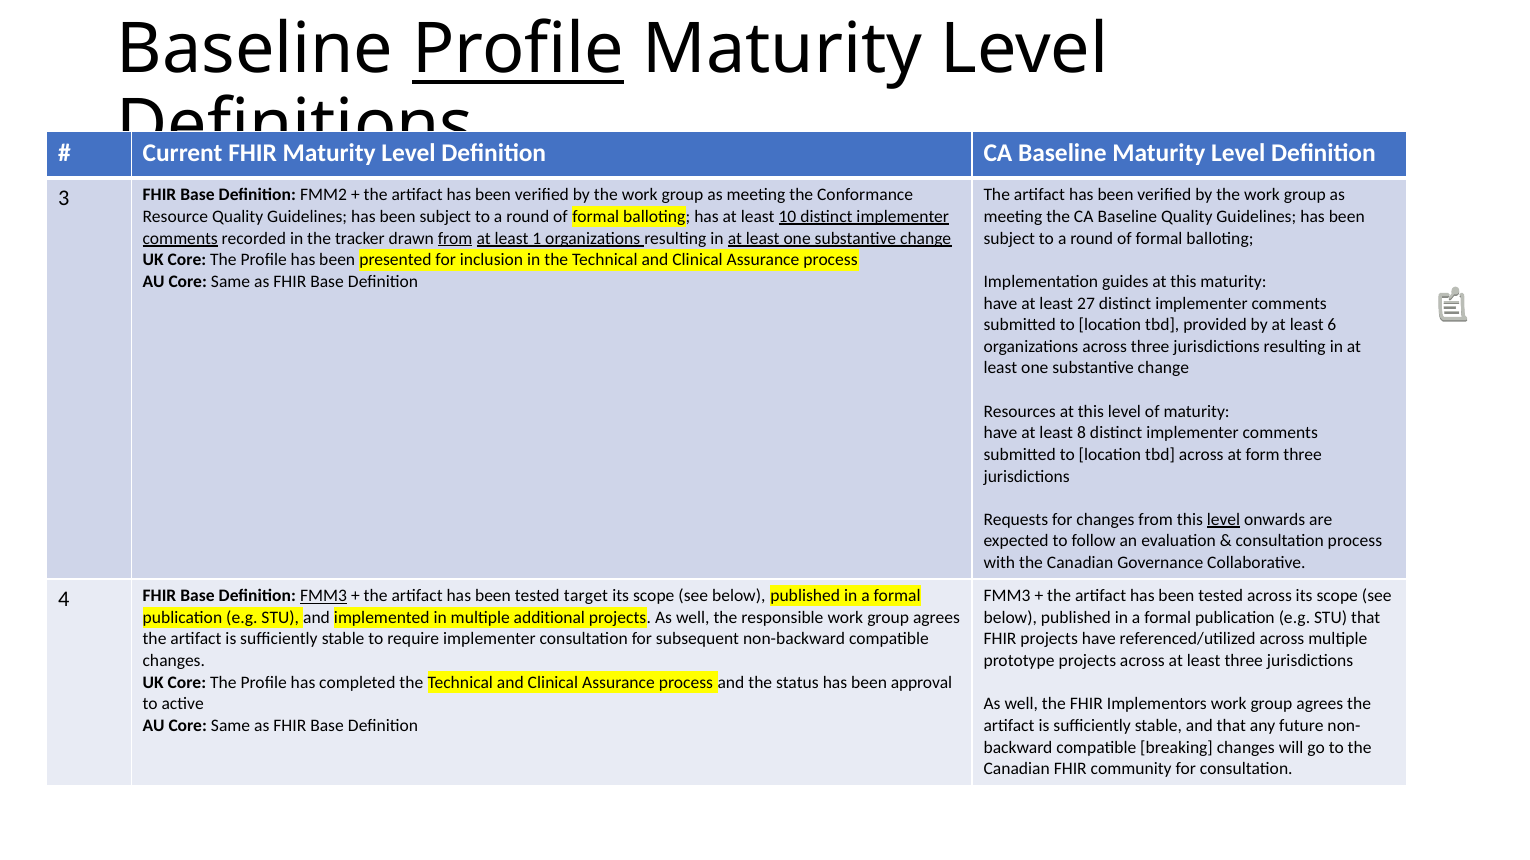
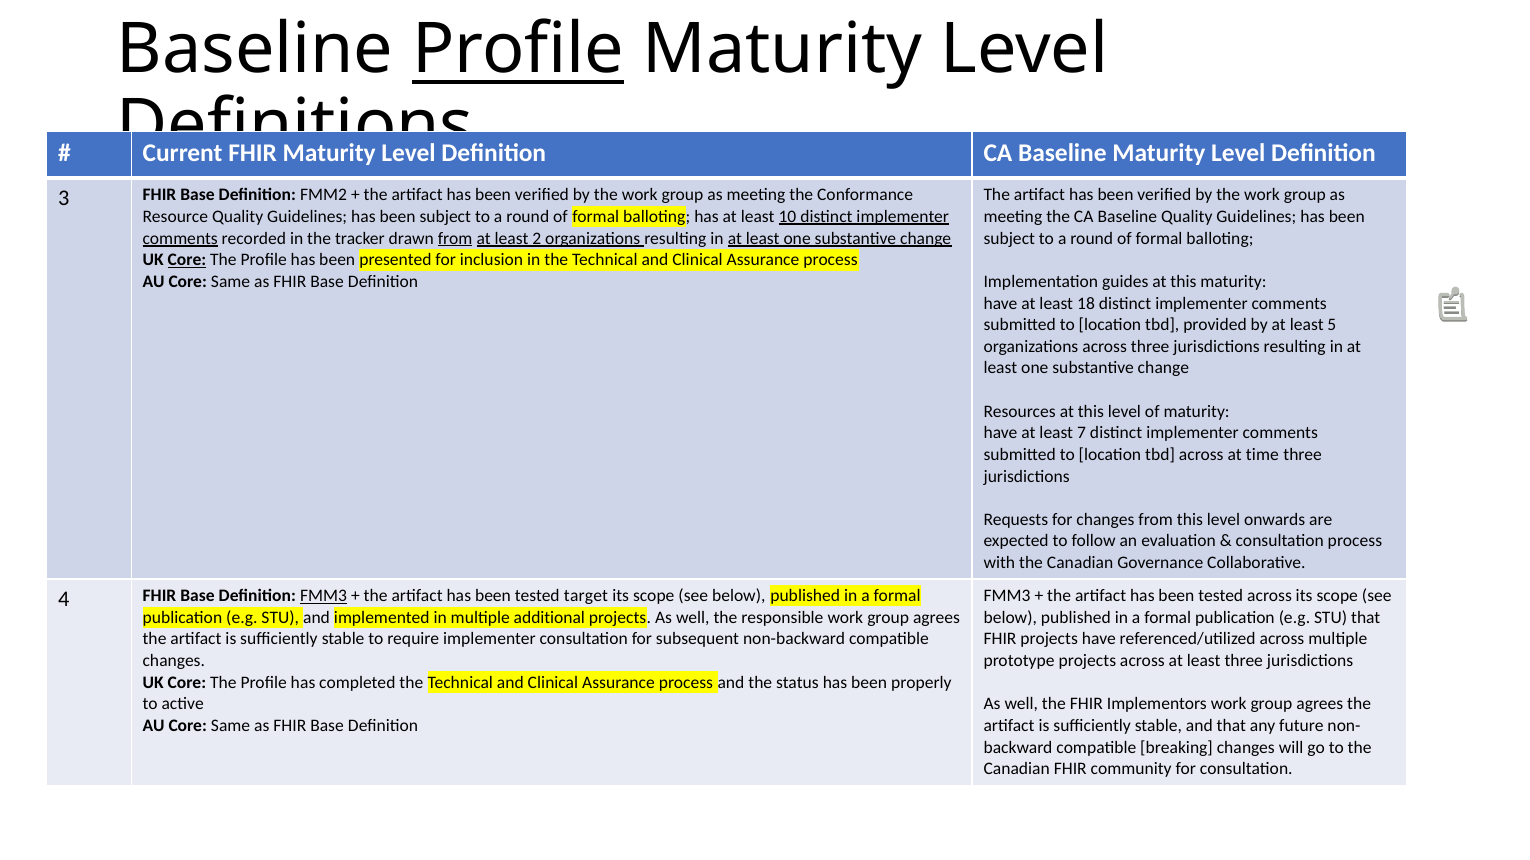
1: 1 -> 2 (537, 239)
Core underline: none -> present (187, 260)
27: 27 -> 18 (1086, 303)
6: 6 -> 5 (1332, 325)
8: 8 -> 7 (1082, 433)
form: form -> time (1262, 455)
level underline: present -> none (1223, 520)
approval: approval -> properly (921, 683)
